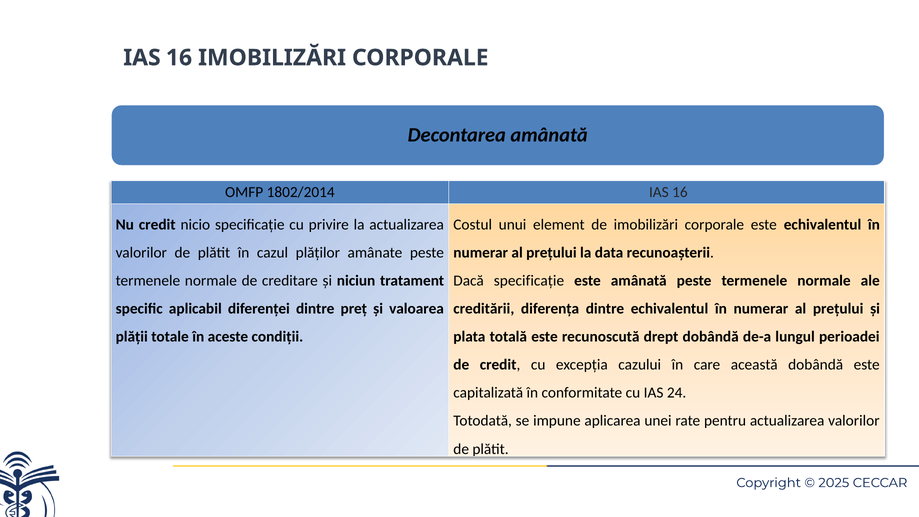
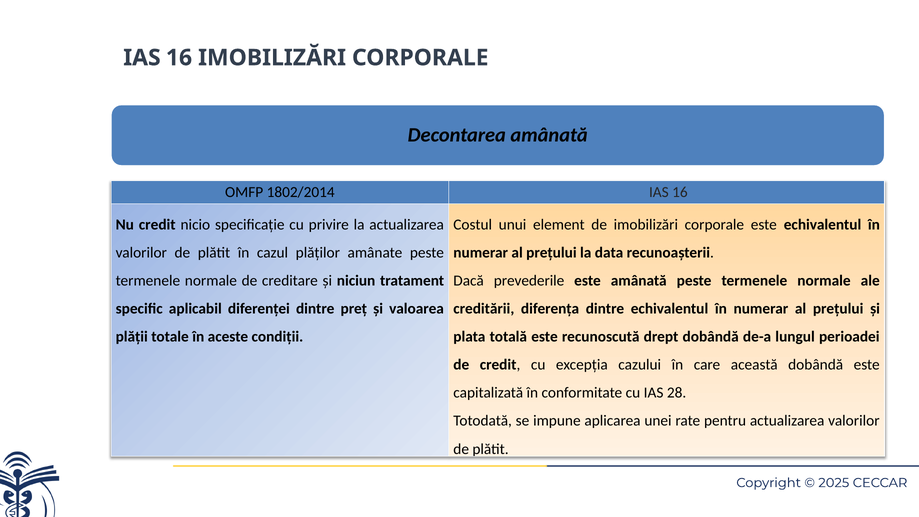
Dacă specificație: specificație -> prevederile (529, 281)
24: 24 -> 28 (677, 393)
